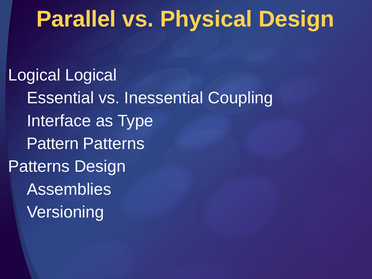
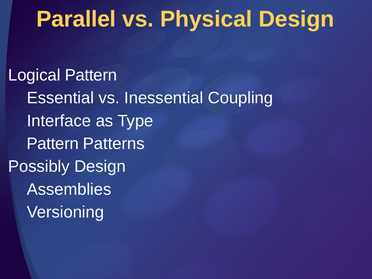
Logical Logical: Logical -> Pattern (91, 75)
Patterns: Patterns -> Possibly (39, 166)
